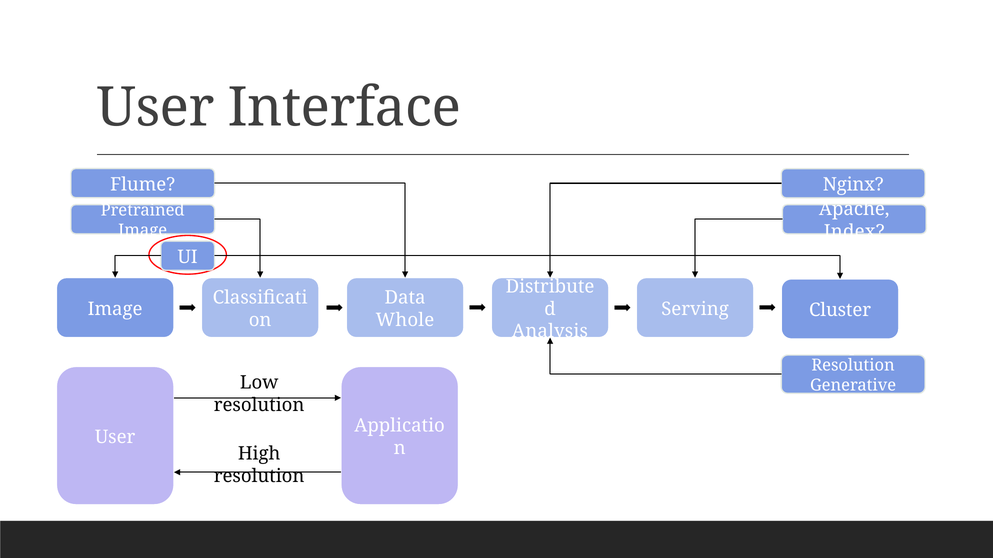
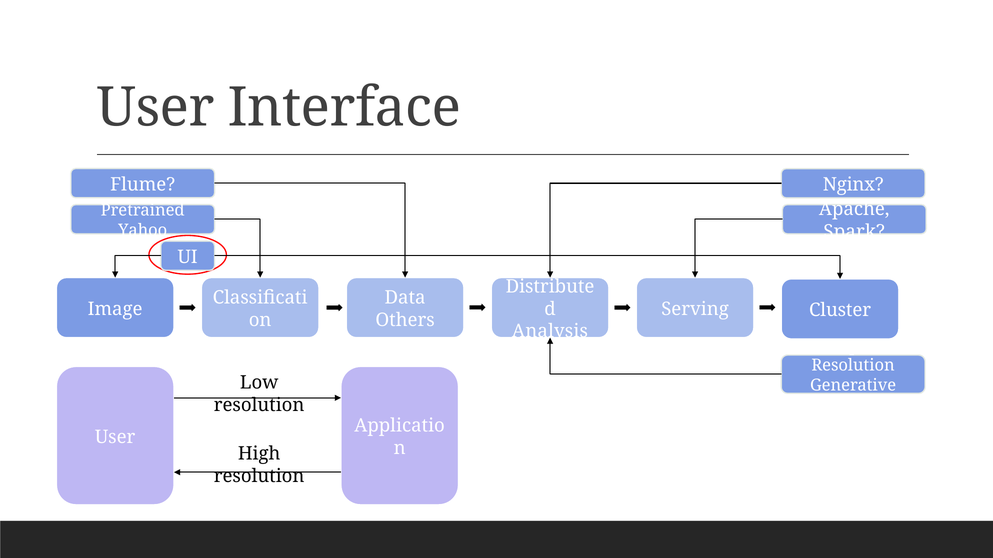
Image: Image -> Yahoo (143, 231)
Index: Index -> Spark (854, 232)
Whole: Whole -> Others (405, 320)
